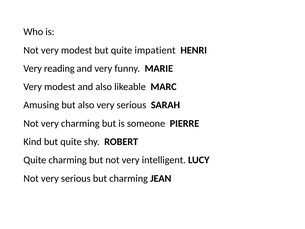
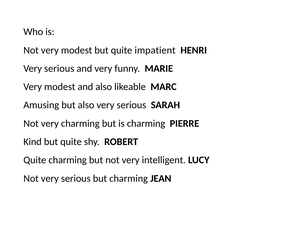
reading: reading -> serious (59, 68)
is someone: someone -> charming (146, 123)
